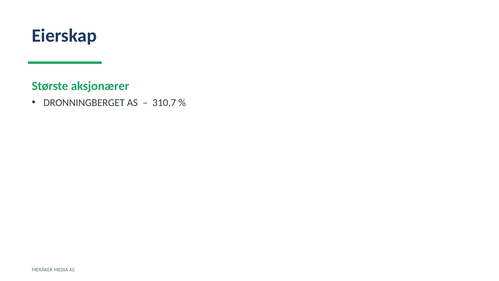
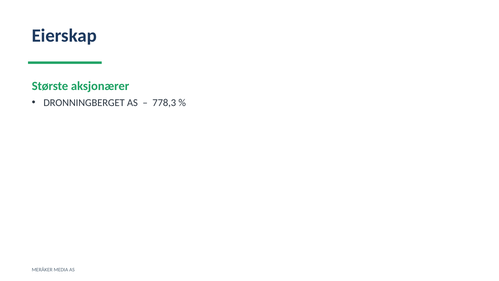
310,7: 310,7 -> 778,3 (164, 103)
